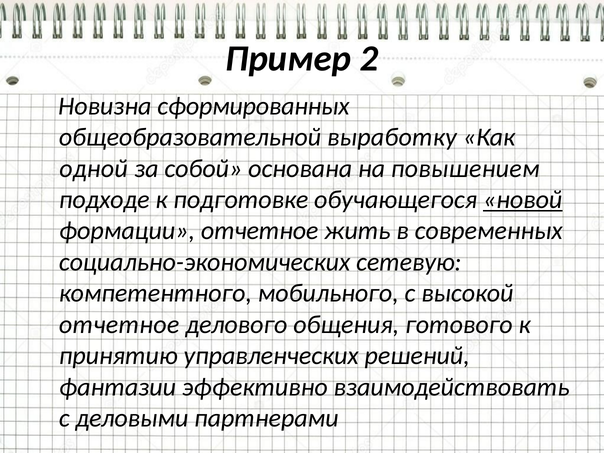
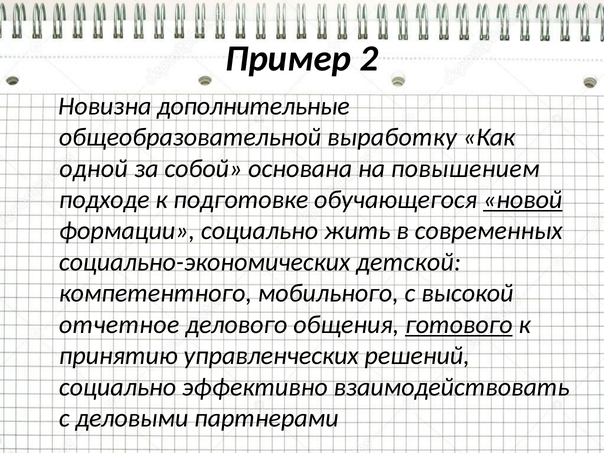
сформированных: сформированных -> дополнительные (253, 106)
формации отчетное: отчетное -> социально (260, 231)
сетевую: сетевую -> детской (409, 262)
готового underline: none -> present (459, 325)
фантазии: фантазии -> социально (118, 387)
